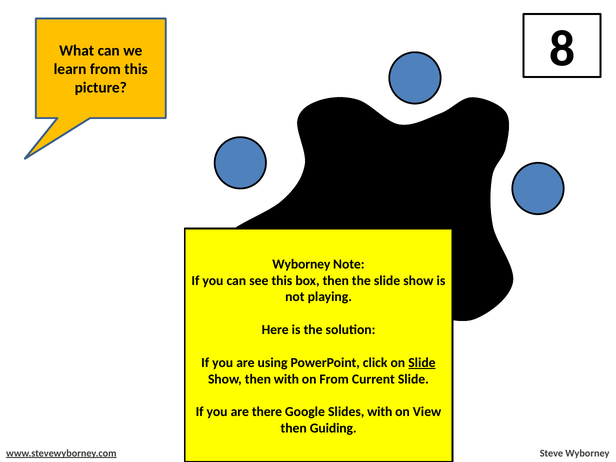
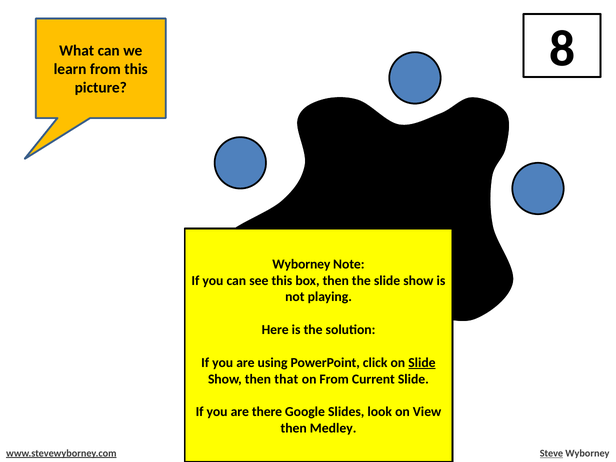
then with: with -> that (286, 379)
Slides with: with -> look (380, 412)
Guiding: Guiding -> Medley (333, 428)
Steve underline: none -> present (551, 453)
